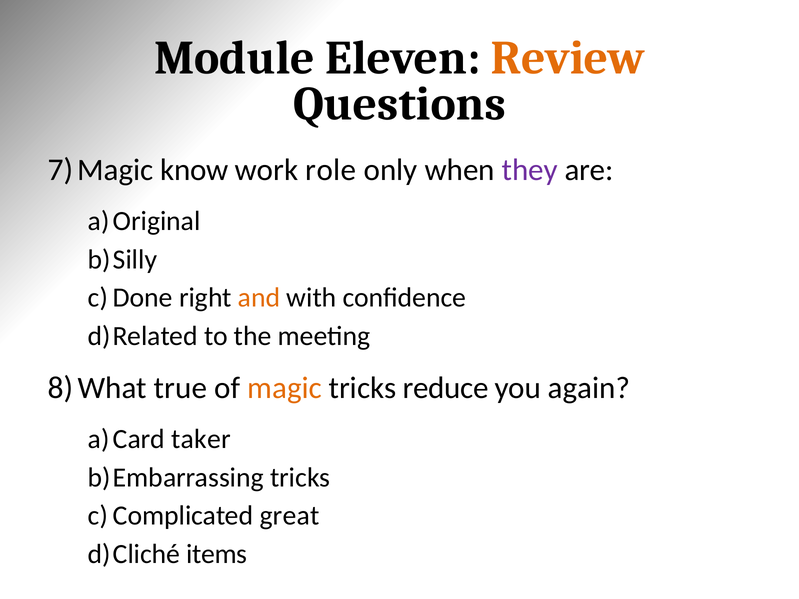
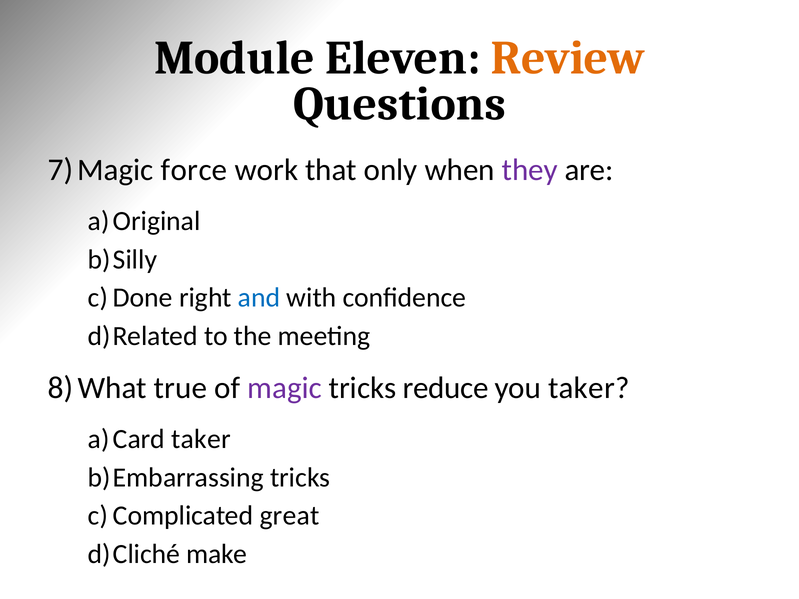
know: know -> force (194, 170)
role: role -> that (331, 170)
and colour: orange -> blue (259, 298)
magic colour: orange -> purple (285, 388)
you again: again -> taker (589, 388)
items: items -> make (217, 554)
